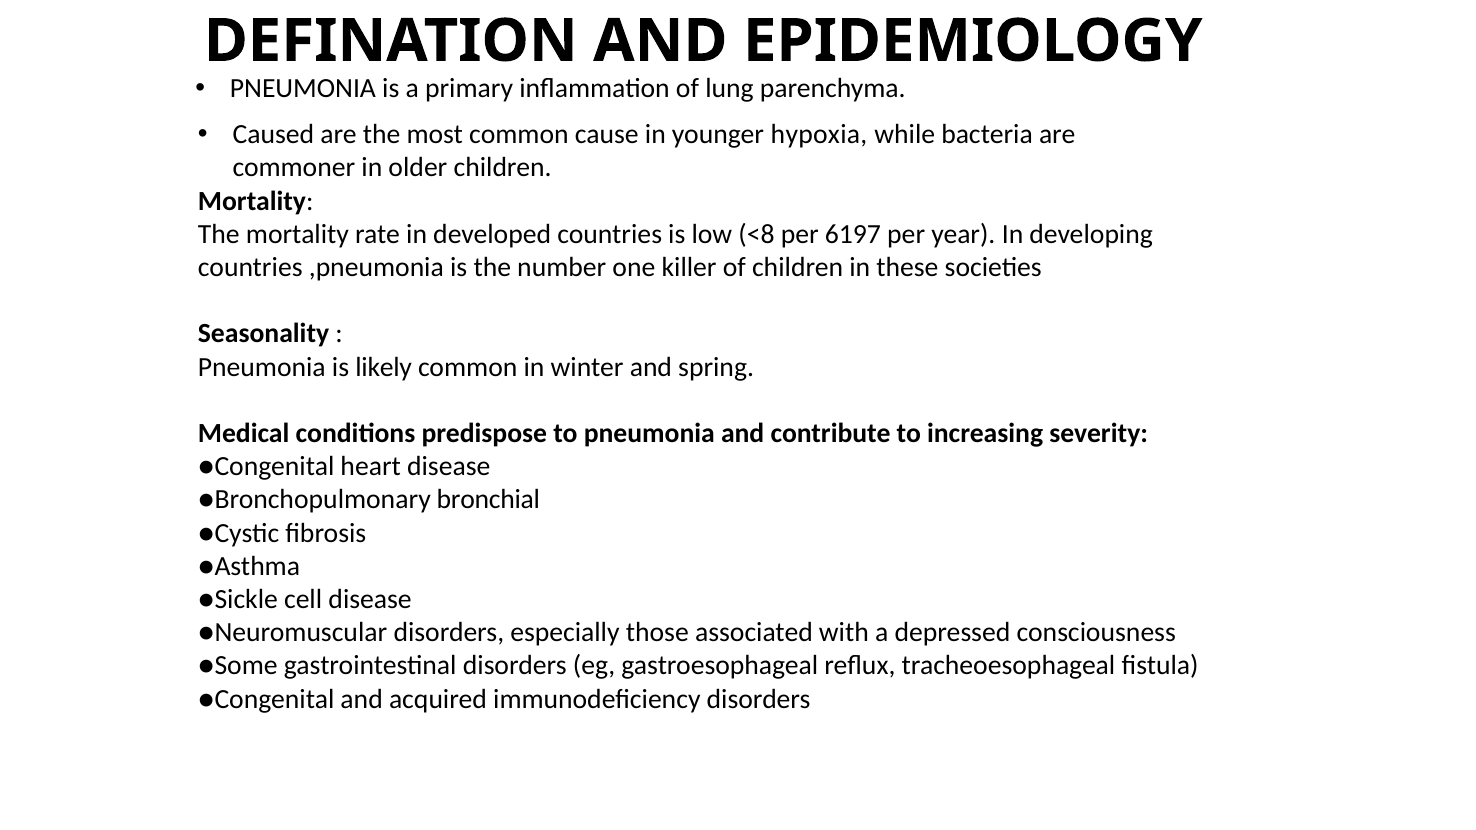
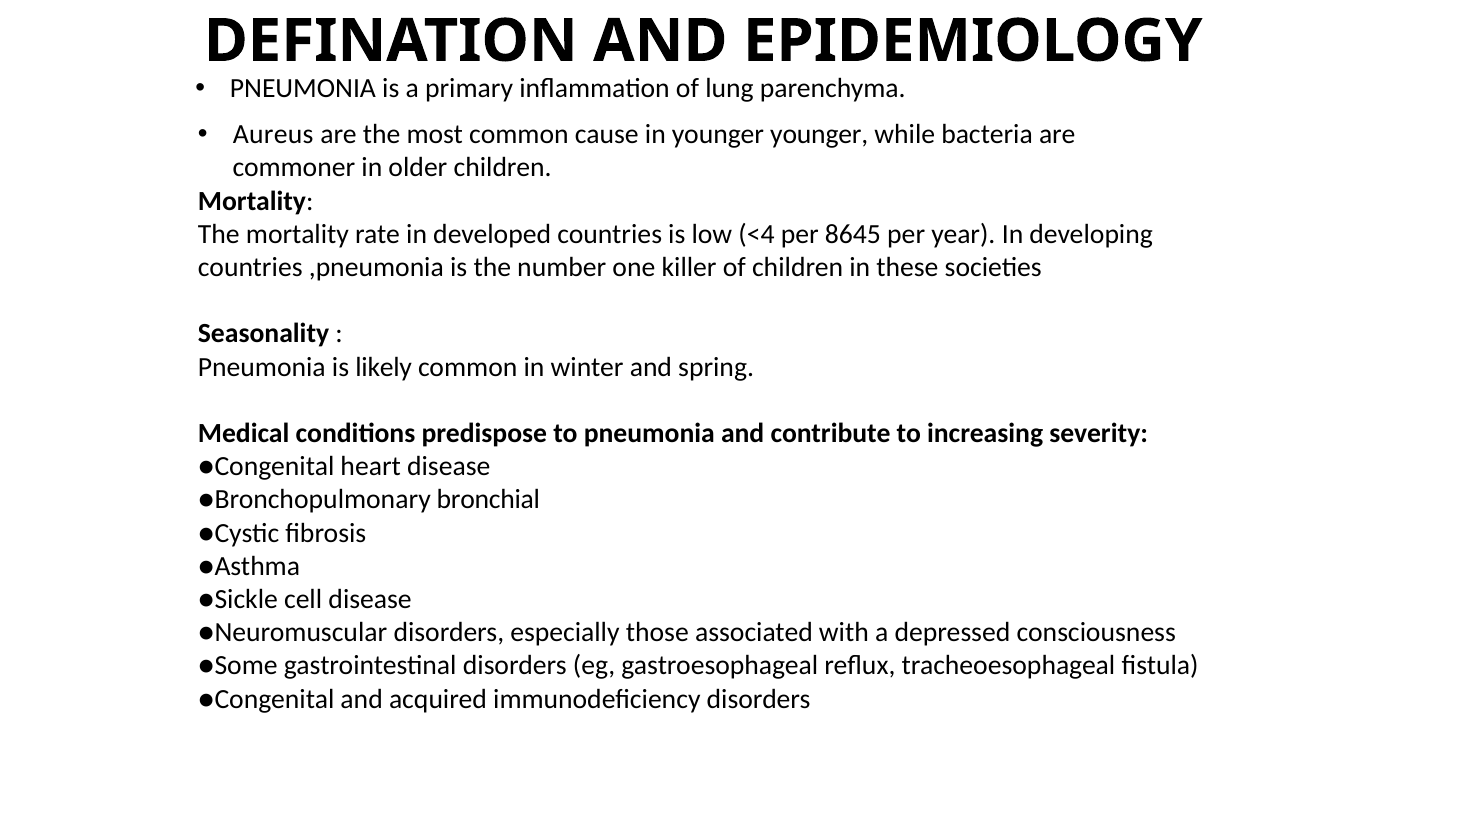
Caused: Caused -> Aureus (273, 135)
younger hypoxia: hypoxia -> younger (819, 135)
<8: <8 -> <4 (756, 234)
6197: 6197 -> 8645 (853, 234)
